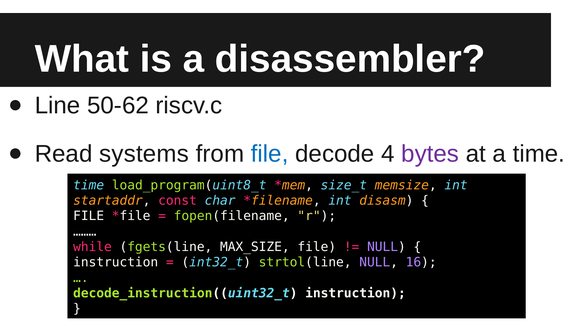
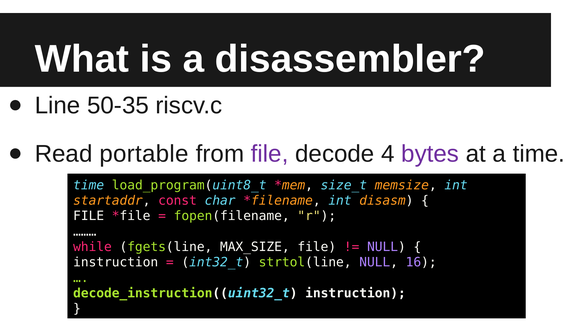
50-62: 50-62 -> 50-35 (118, 105)
systems: systems -> portable (144, 154)
file colour: blue -> purple (270, 154)
